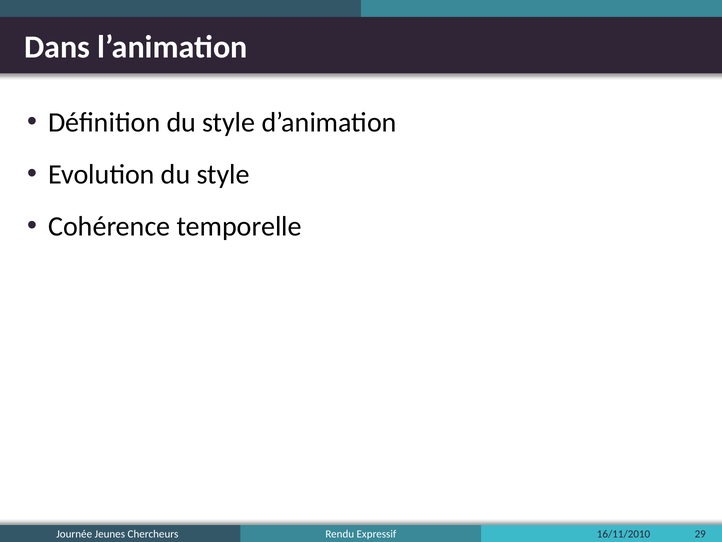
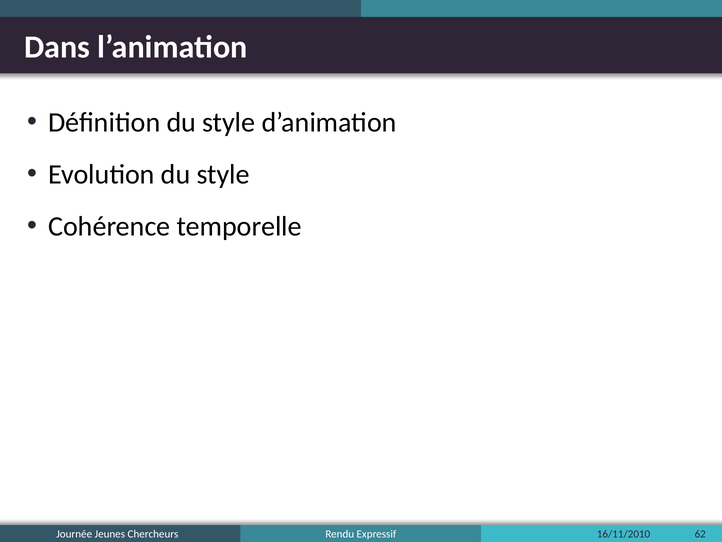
29: 29 -> 62 (700, 534)
